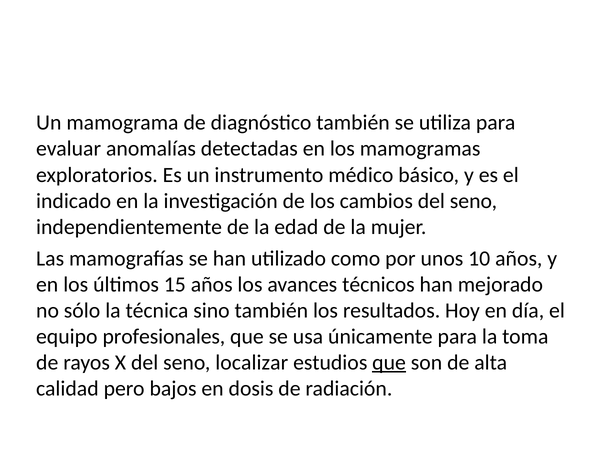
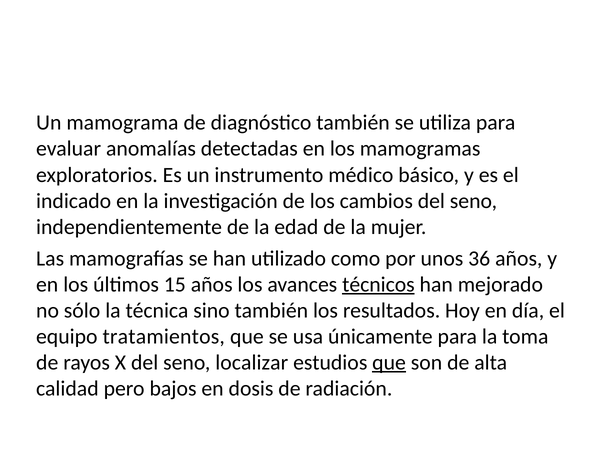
10: 10 -> 36 (479, 259)
técnicos underline: none -> present (378, 285)
profesionales: profesionales -> tratamientos (164, 337)
